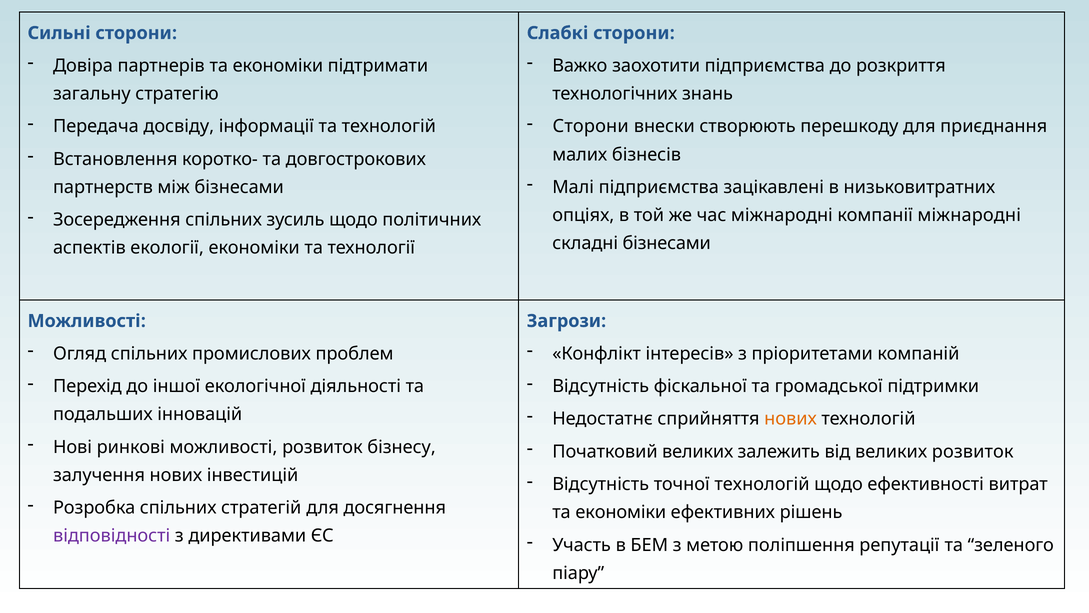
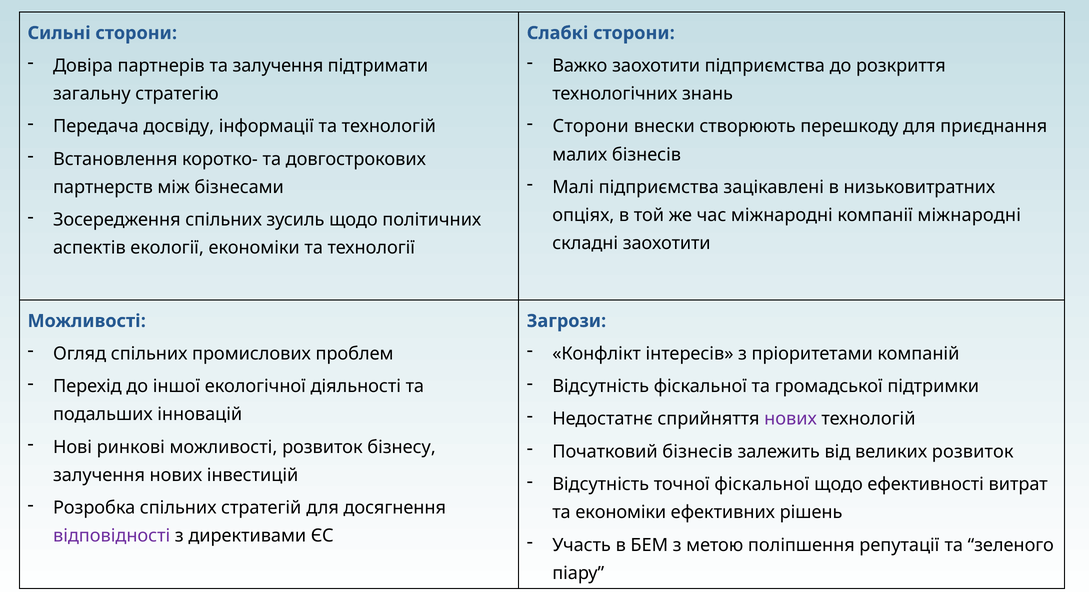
партнерів та економіки: економіки -> залучення (278, 66)
складні бізнесами: бізнесами -> заохотити (667, 243)
нових colour: orange -> purple (790, 419)
Початковий великих: великих -> бізнесів (698, 451)
точної технологій: технологій -> фіскальної (762, 484)
